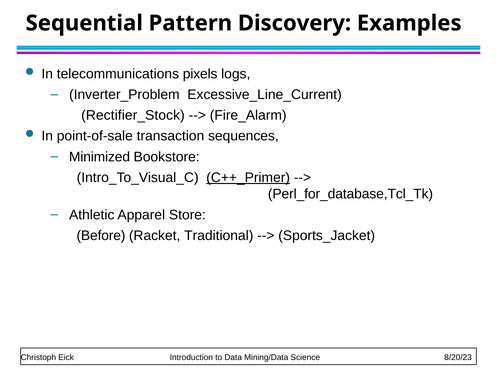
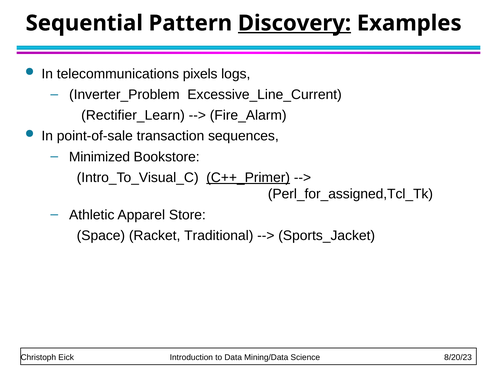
Discovery underline: none -> present (294, 23)
Rectifier_Stock: Rectifier_Stock -> Rectifier_Learn (133, 115)
Perl_for_database,Tcl_Tk: Perl_for_database,Tcl_Tk -> Perl_for_assigned,Tcl_Tk (350, 194)
Before: Before -> Space (101, 235)
